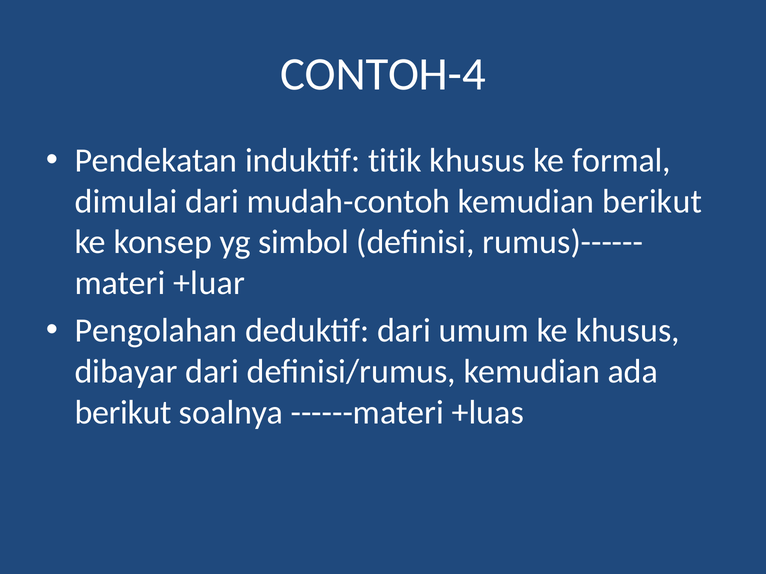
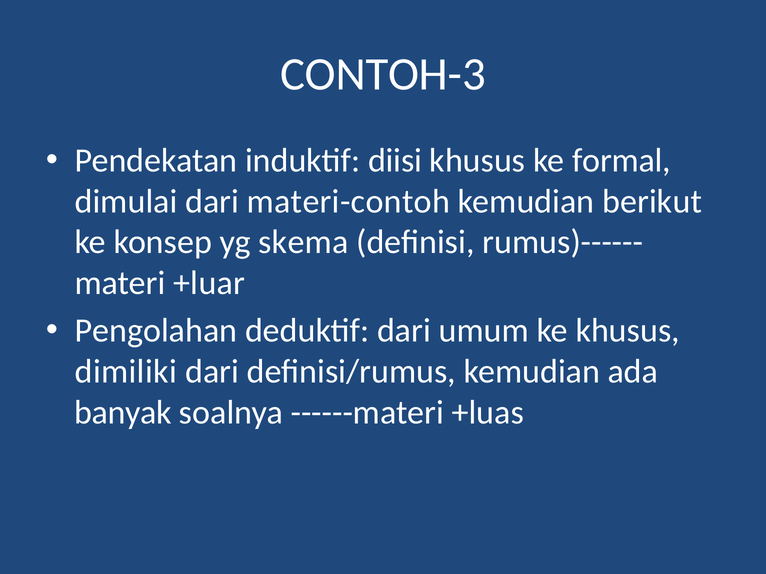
CONTOH-4: CONTOH-4 -> CONTOH-3 (383, 74)
titik: titik -> diisi (395, 161)
mudah-contoh: mudah-contoh -> materi-contoh (348, 202)
simbol: simbol -> skema (303, 242)
dibayar: dibayar -> dimiliki (126, 372)
berikut: berikut -> banyak (123, 413)
